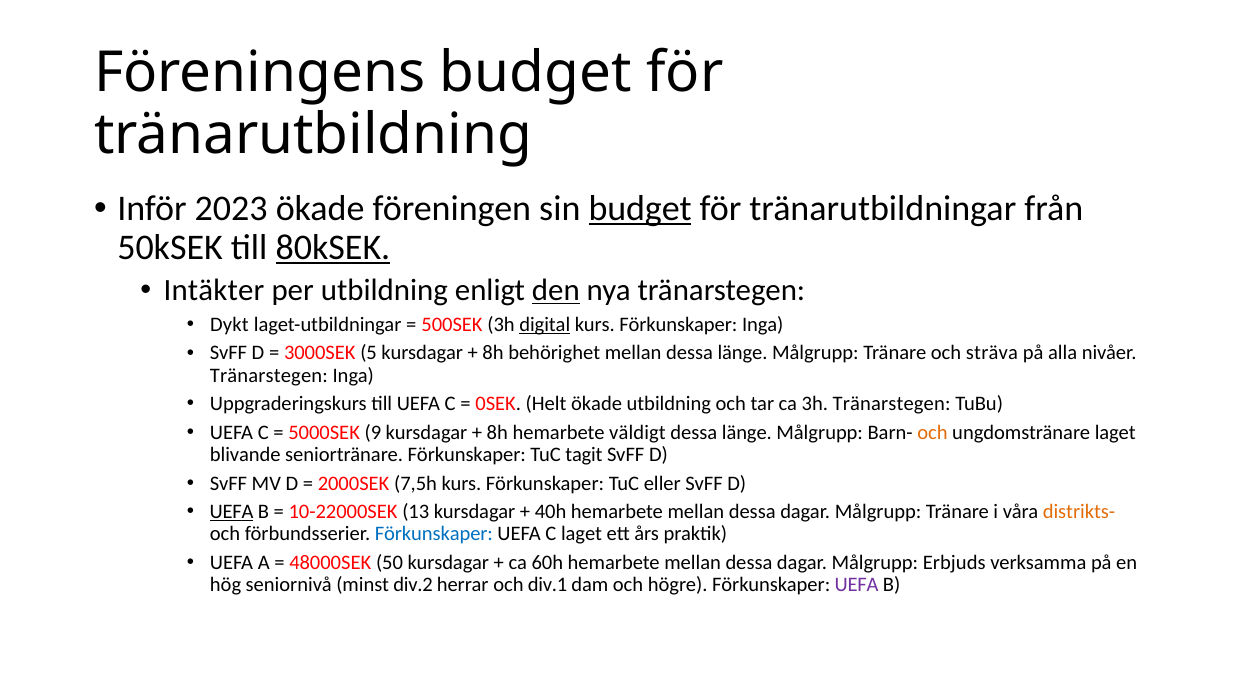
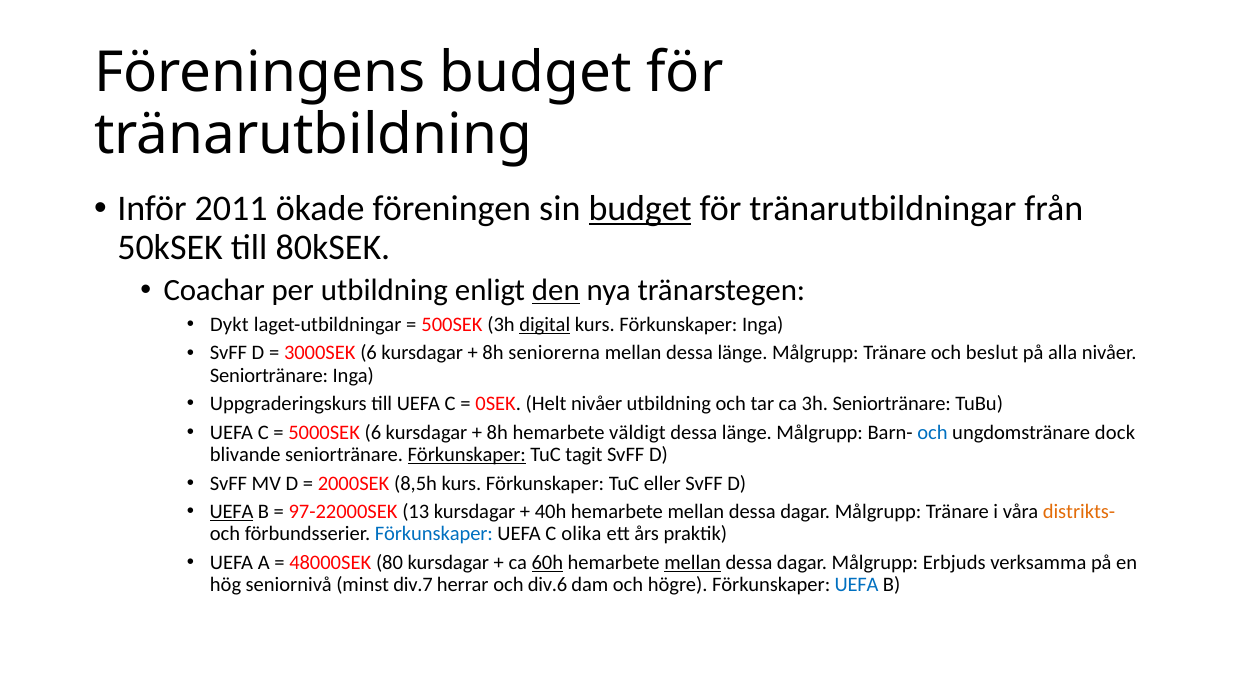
2023: 2023 -> 2011 (231, 209)
80kSEK underline: present -> none (333, 248)
Intäkter: Intäkter -> Coachar (214, 290)
3000SEK 5: 5 -> 6 (369, 353)
behörighet: behörighet -> seniorerna (554, 353)
sträva: sträva -> beslut (992, 353)
Tränarstegen: Tränarstegen -> Seniortränare (269, 375)
Helt ökade: ökade -> nivåer (597, 404)
3h Tränarstegen: Tränarstegen -> Seniortränare (892, 404)
5000SEK 9: 9 -> 6 (373, 432)
och colour: orange -> blue (933, 432)
ungdomstränare laget: laget -> dock (1115, 432)
Förkunskaper underline: none -> present (467, 454)
7,5h: 7,5h -> 8,5h (416, 483)
10-22000SEK: 10-22000SEK -> 97-22000SEK (343, 512)
C laget: laget -> olika (581, 534)
50: 50 -> 80 (390, 562)
60h underline: none -> present (547, 562)
mellan underline: none -> present (693, 562)
div.2: div.2 -> div.7 (413, 585)
div.1: div.1 -> div.6 (548, 585)
UEFA colour: purple -> blue (857, 585)
